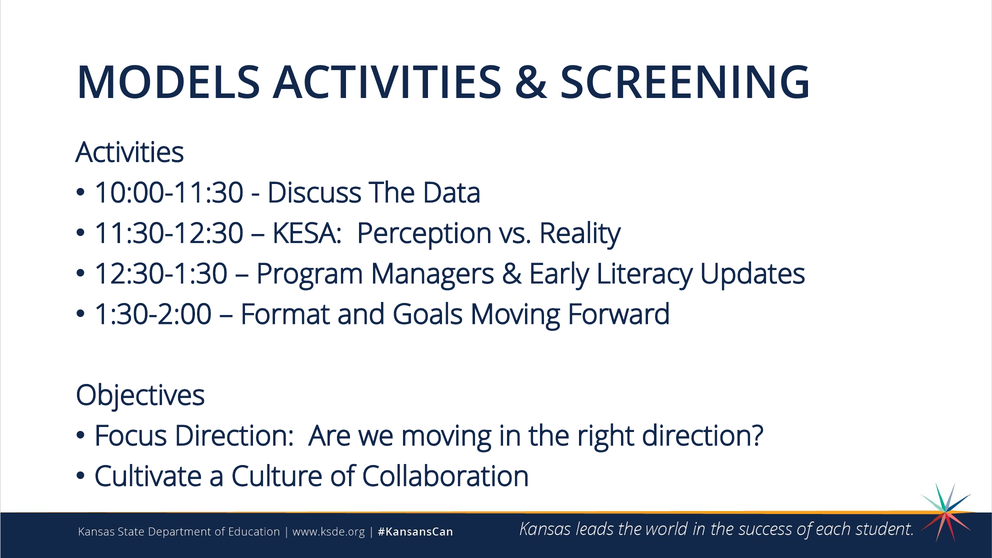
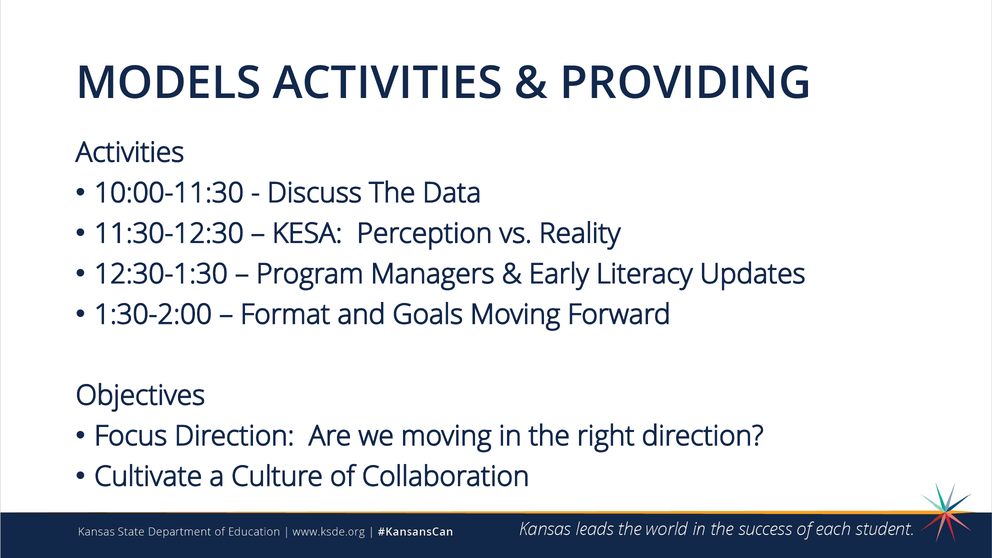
SCREENING: SCREENING -> PROVIDING (686, 83)
